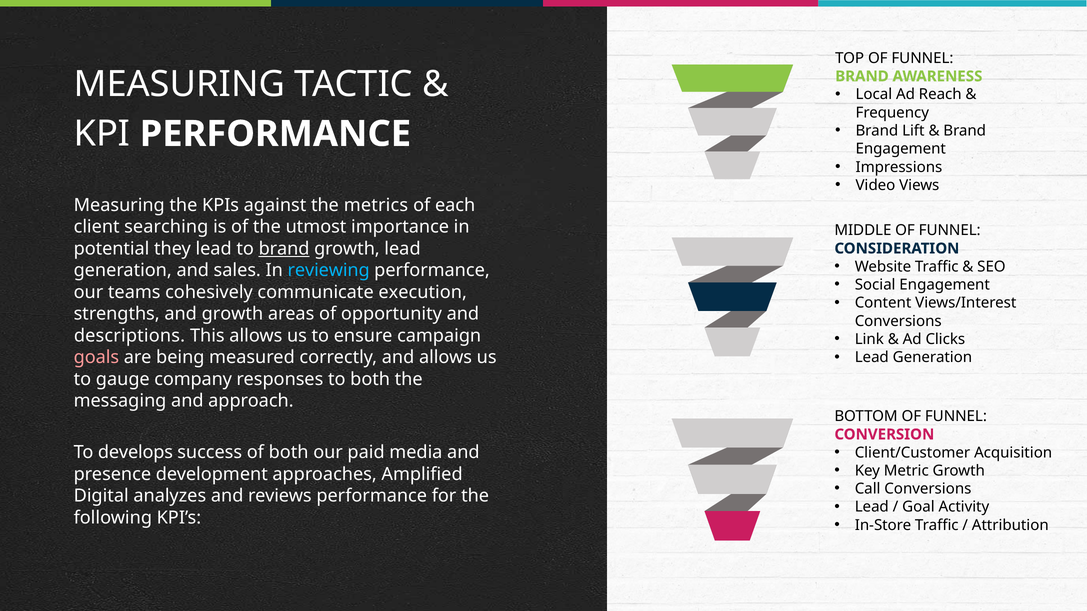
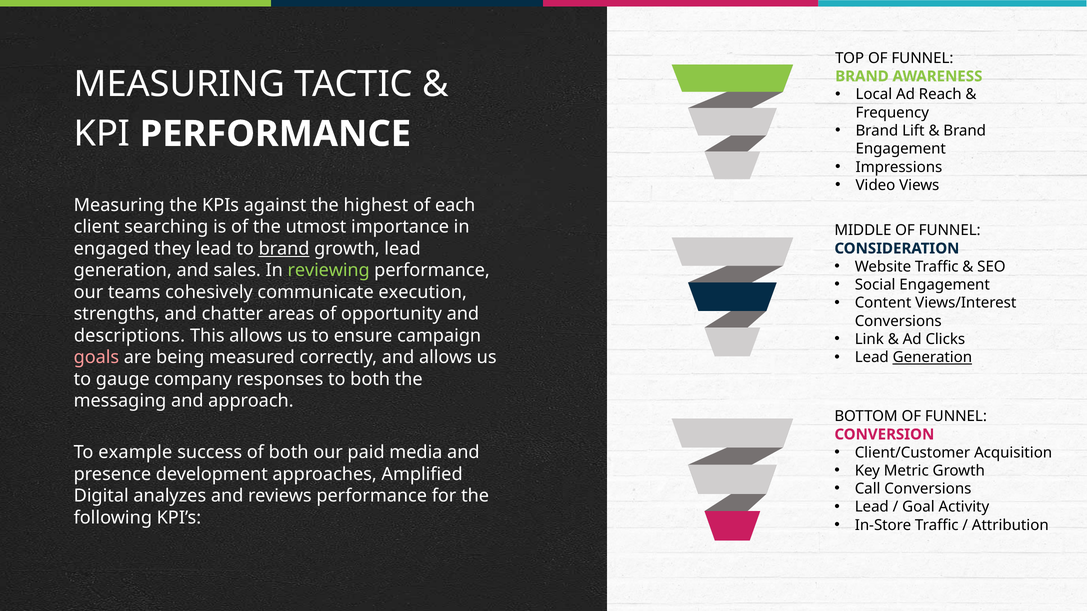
metrics: metrics -> highest (376, 205)
potential: potential -> engaged (111, 249)
reviewing colour: light blue -> light green (329, 271)
and growth: growth -> chatter (232, 314)
Generation underline: none -> present (932, 358)
develops: develops -> example (135, 453)
